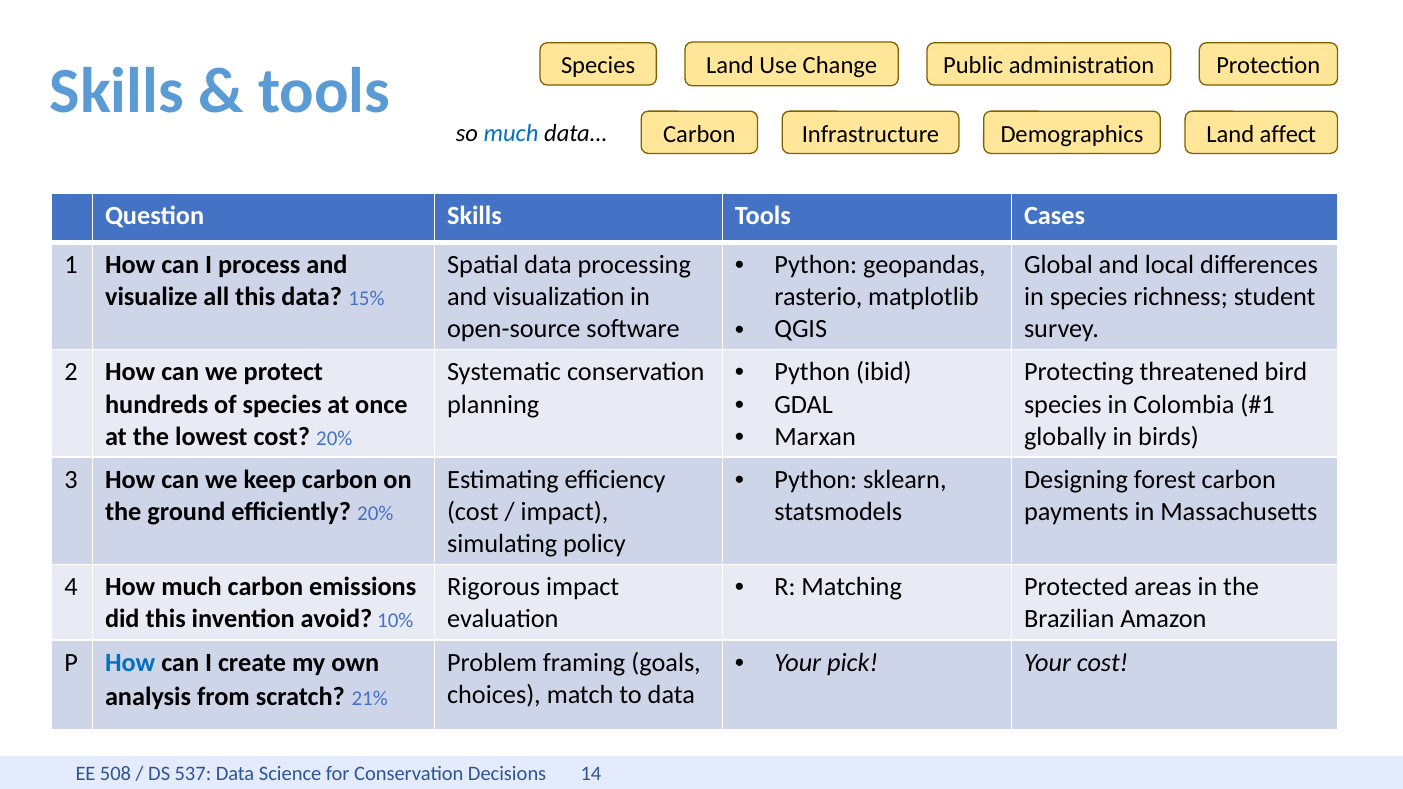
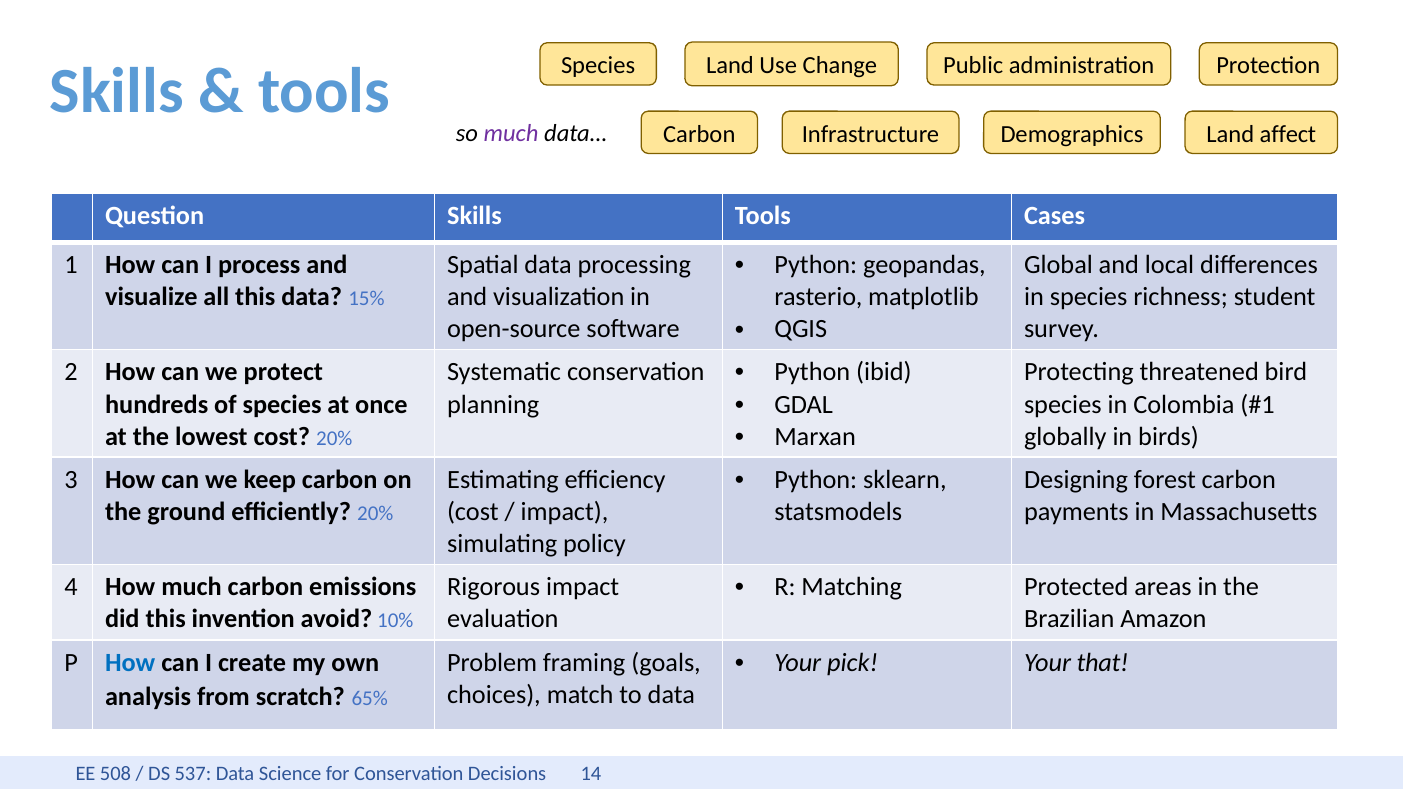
much colour: blue -> purple (511, 134)
Your cost: cost -> that (1103, 663)
21%: 21% -> 65% (370, 699)
